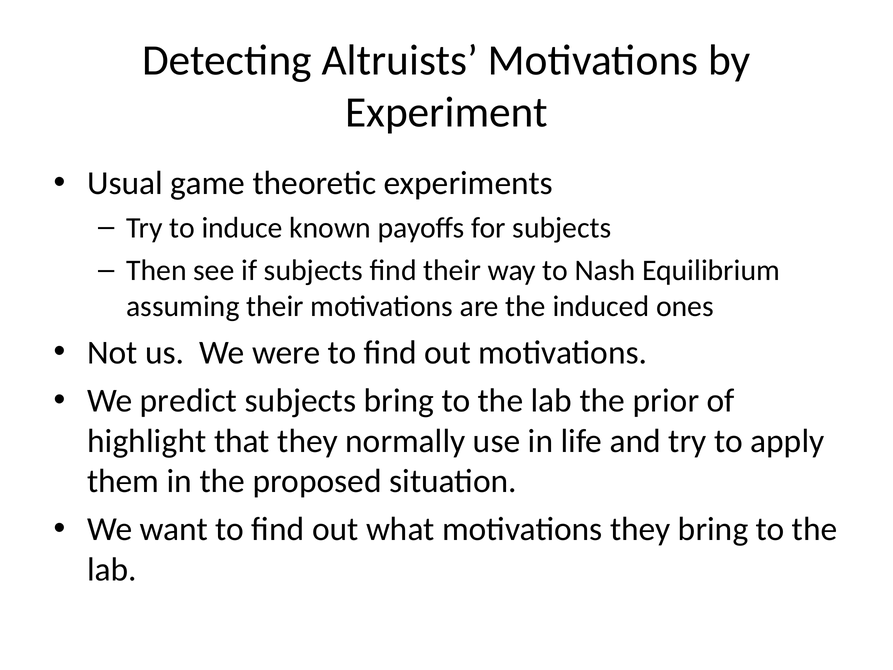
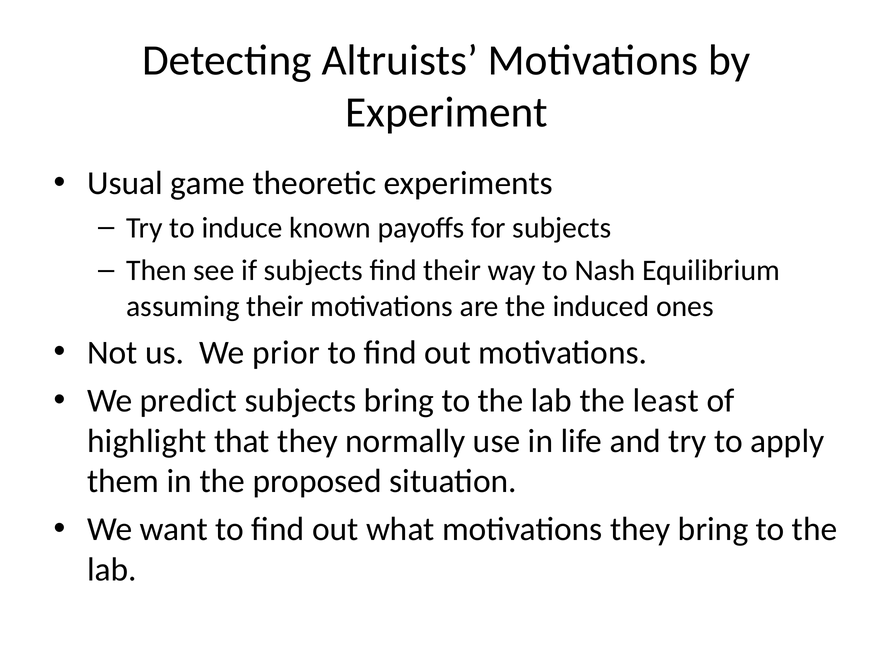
were: were -> prior (286, 352)
prior: prior -> least (666, 401)
